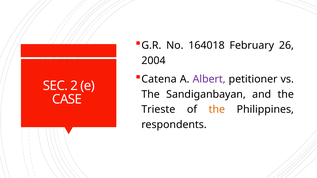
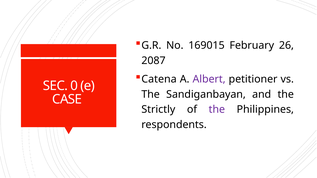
164018: 164018 -> 169015 (207, 45)
2004: 2004 -> 2087 (153, 61)
2: 2 -> 0 (74, 86)
Trieste: Trieste -> Strictly (158, 110)
the colour: orange -> purple (217, 110)
